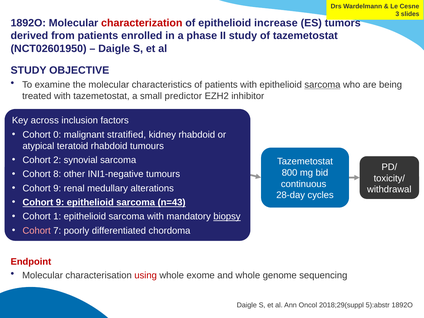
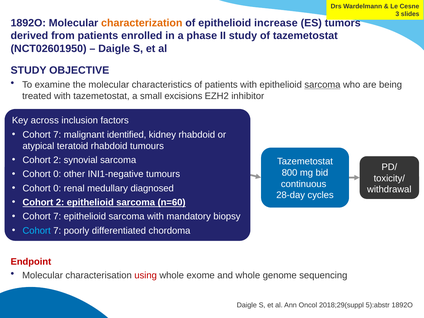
characterization colour: red -> orange (142, 23)
predictor: predictor -> excisions (183, 96)
0: 0 -> 7 (57, 135)
stratified: stratified -> identified (127, 135)
8: 8 -> 0 (57, 174)
9: 9 -> 0 (57, 188)
alterations: alterations -> diagnosed (152, 188)
9: 9 -> 2 (60, 202)
n=43: n=43 -> n=60 (172, 202)
1: 1 -> 7 (57, 217)
biopsy underline: present -> none (227, 217)
Cohort colour: pink -> light blue (37, 231)
